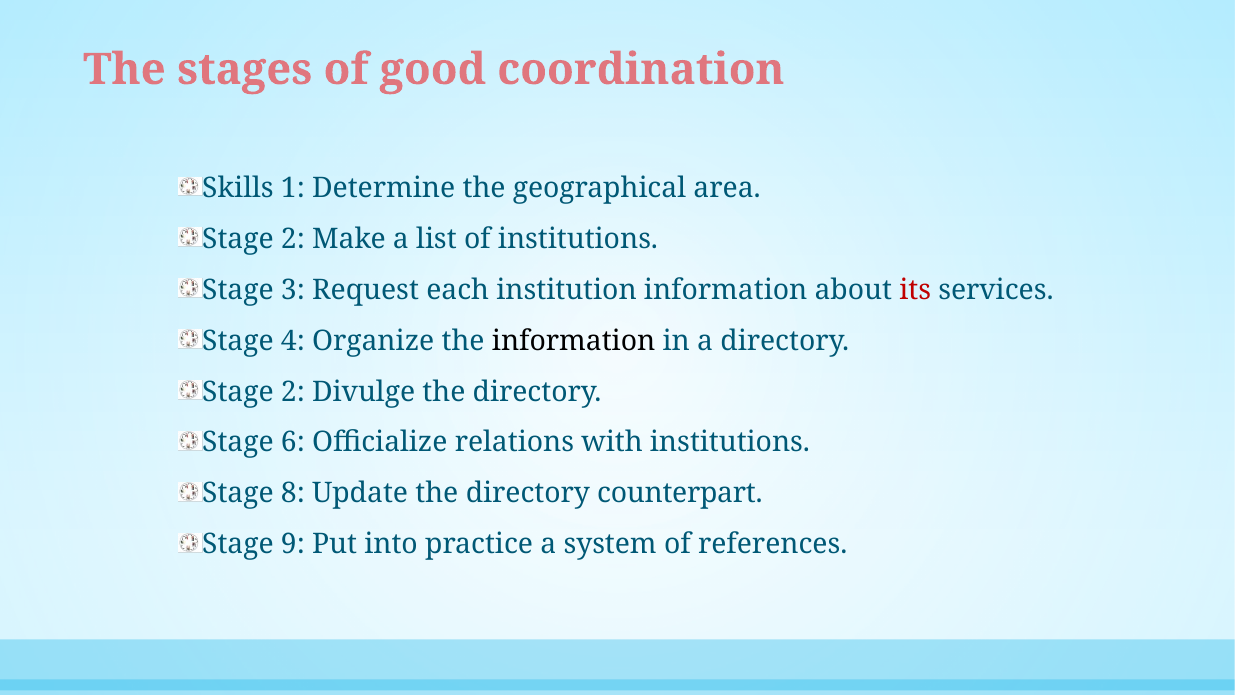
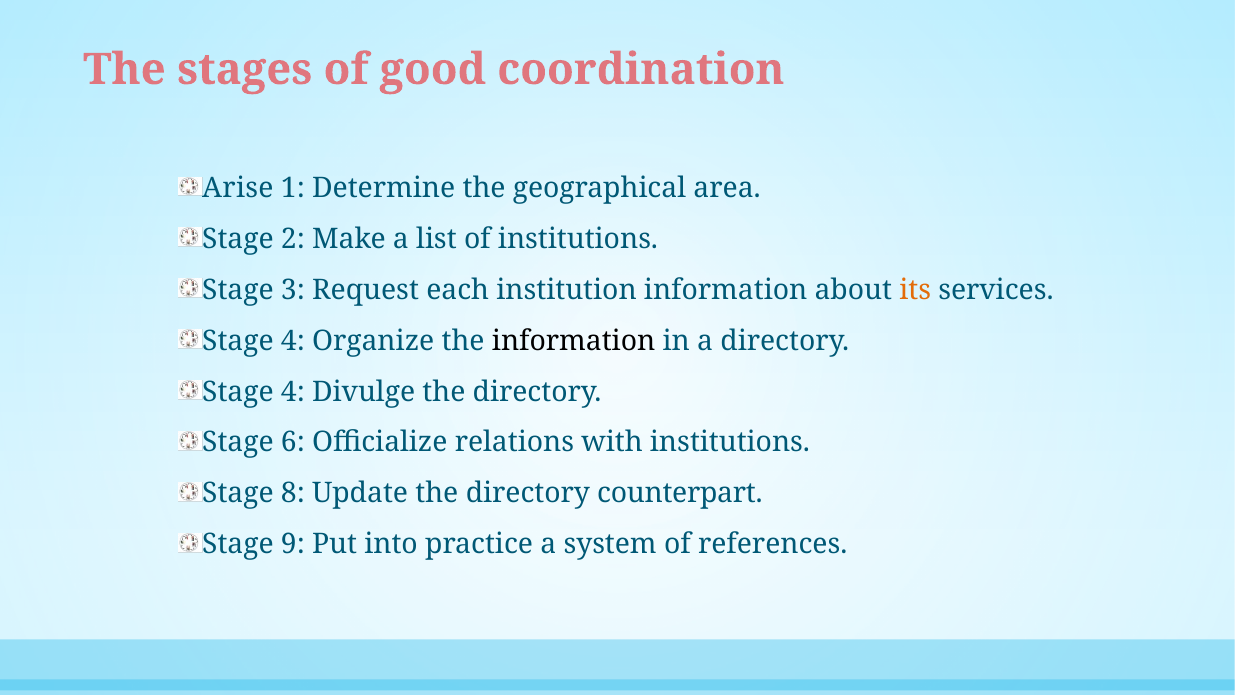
Skills: Skills -> Arise (238, 188)
its colour: red -> orange (915, 290)
2: 2 -> 4 (293, 391)
